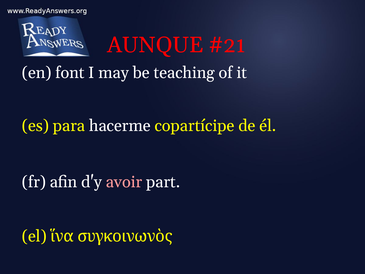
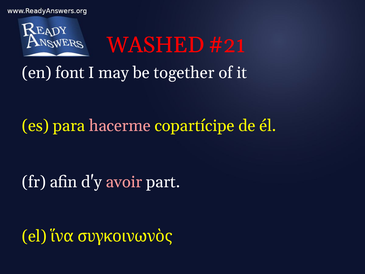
AUNQUE: AUNQUE -> WASHED (155, 45)
teaching: teaching -> together (184, 73)
hacerme colour: white -> pink (120, 126)
